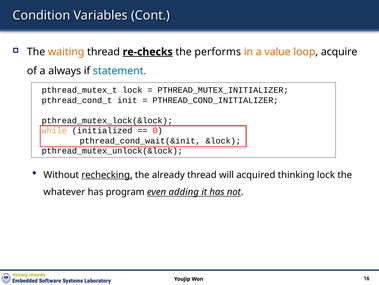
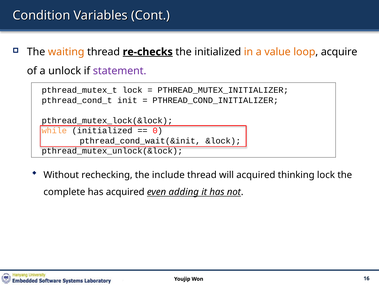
the performs: performs -> initialized (218, 52)
always: always -> unlock (65, 71)
statement colour: blue -> purple (120, 71)
rechecking underline: present -> none (107, 174)
already: already -> include (168, 174)
whatever: whatever -> complete (64, 191)
has program: program -> acquired (125, 191)
